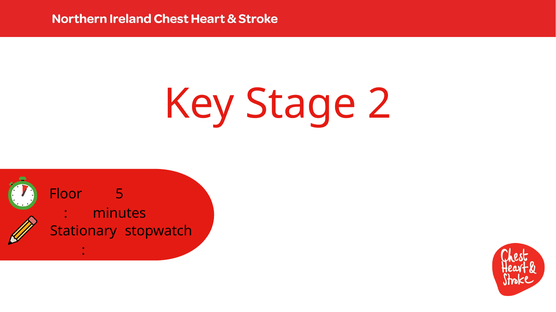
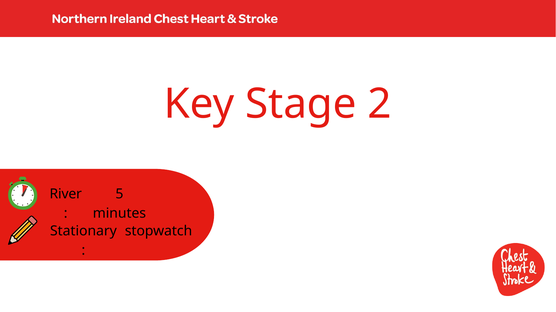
Floor: Floor -> River (66, 194)
